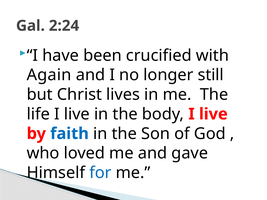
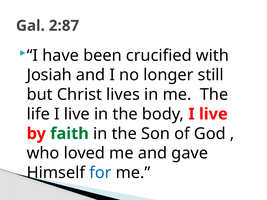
2:24: 2:24 -> 2:87 (64, 26)
Again: Again -> Josiah (49, 75)
faith colour: blue -> green (70, 134)
